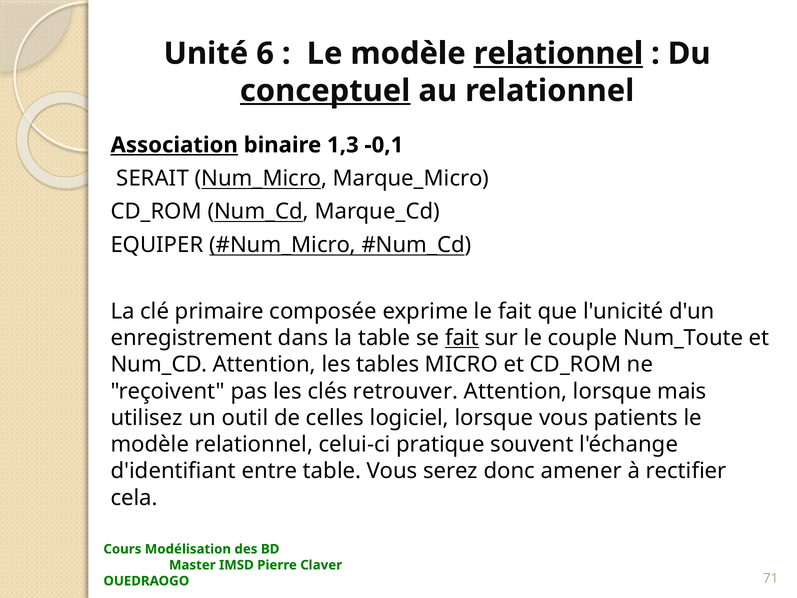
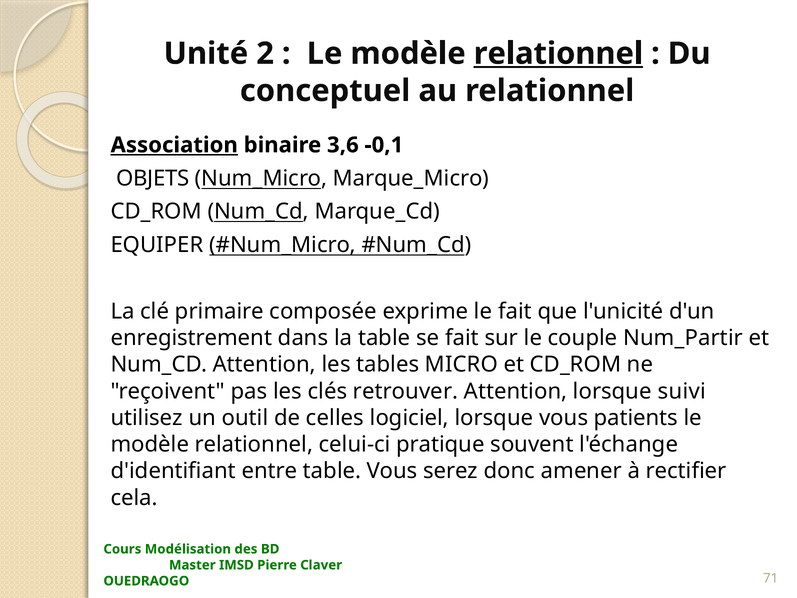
6: 6 -> 2 (265, 54)
conceptuel underline: present -> none (325, 91)
1,3: 1,3 -> 3,6 (343, 145)
SERAIT: SERAIT -> OBJETS (153, 178)
fait underline: present -> none (462, 338)
Num_Toute: Num_Toute -> Num_Partir (683, 338)
mais: mais -> suivi (682, 391)
